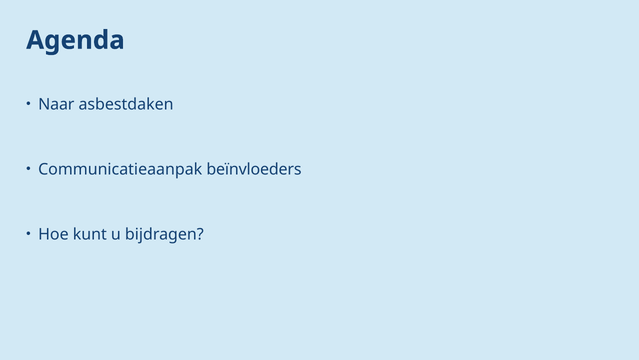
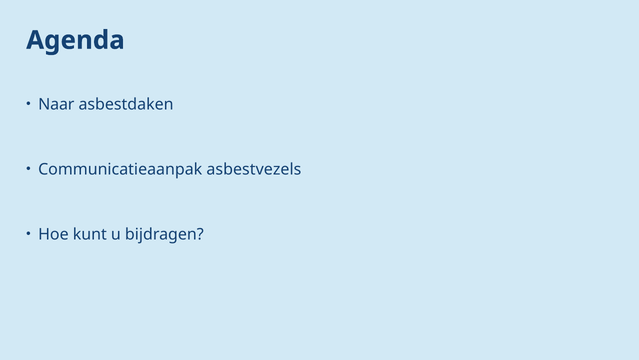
beïnvloeders: beïnvloeders -> asbestvezels (254, 169)
